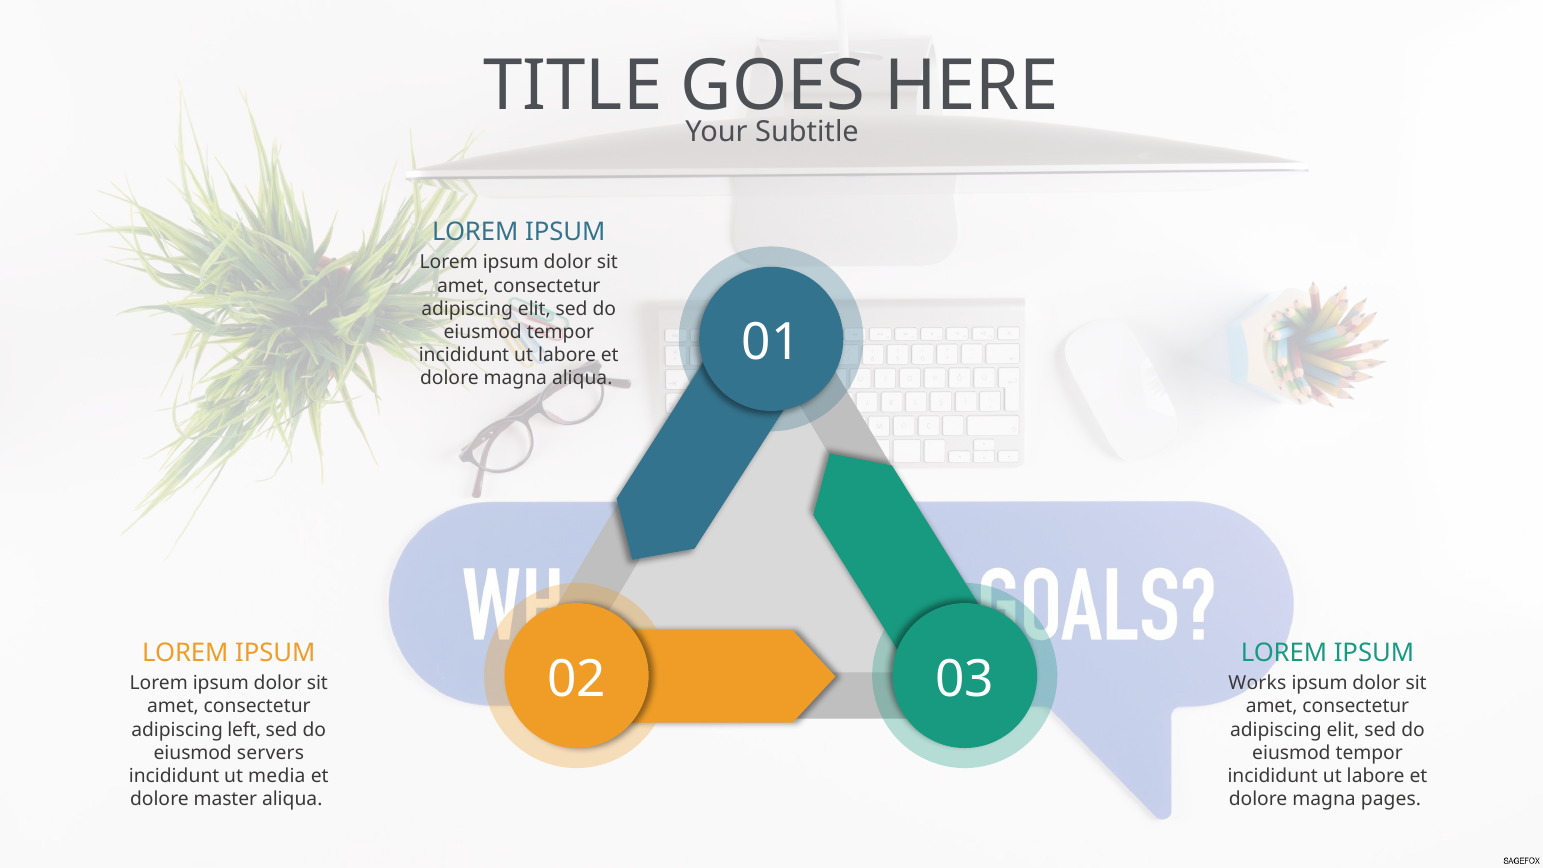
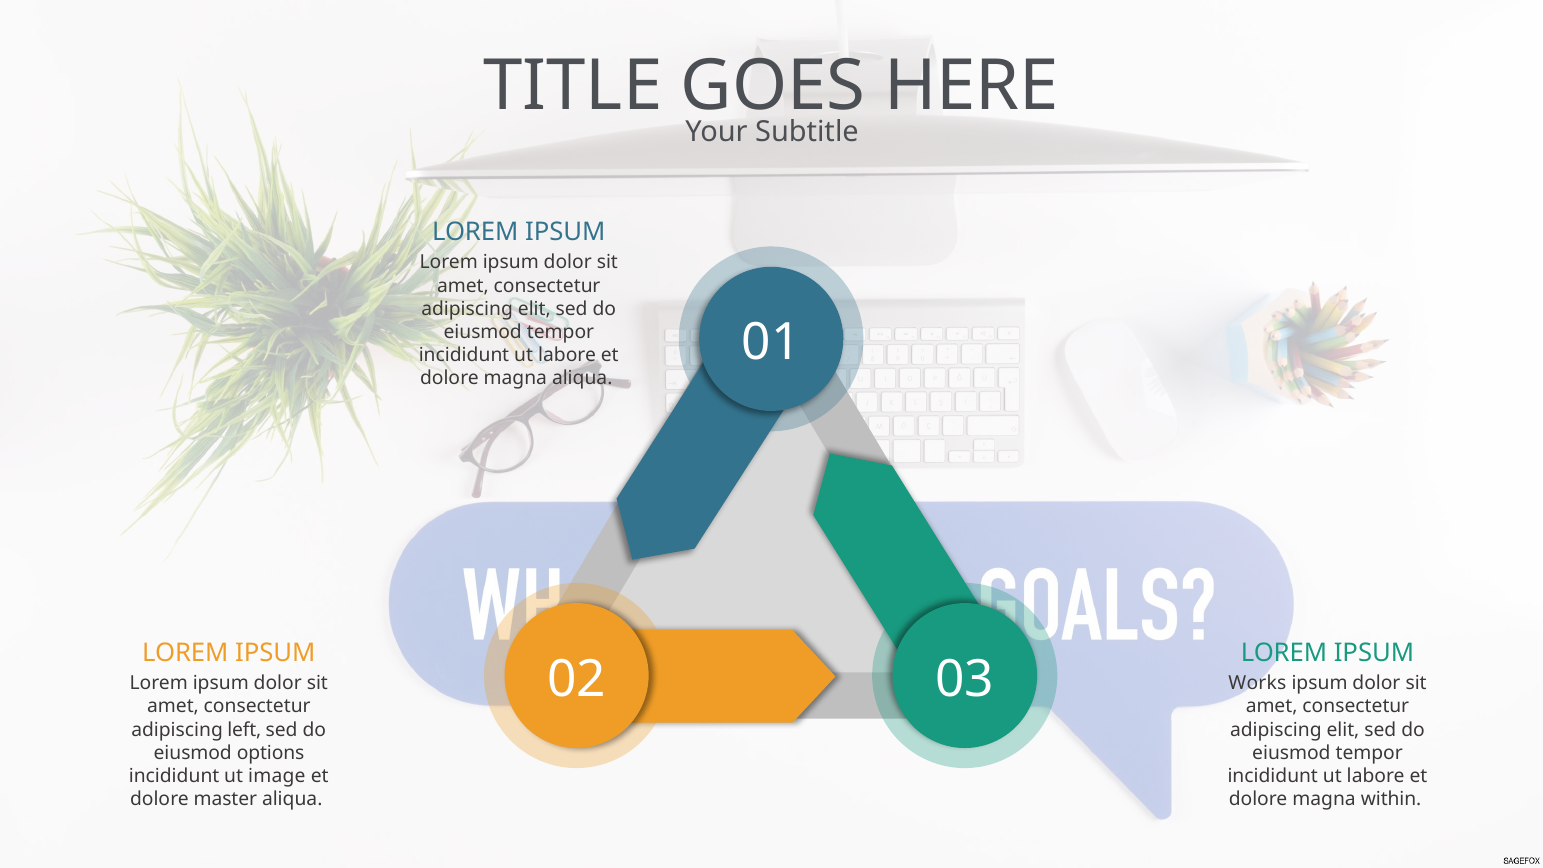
servers: servers -> options (271, 753)
media: media -> image (277, 776)
pages: pages -> within (1391, 799)
